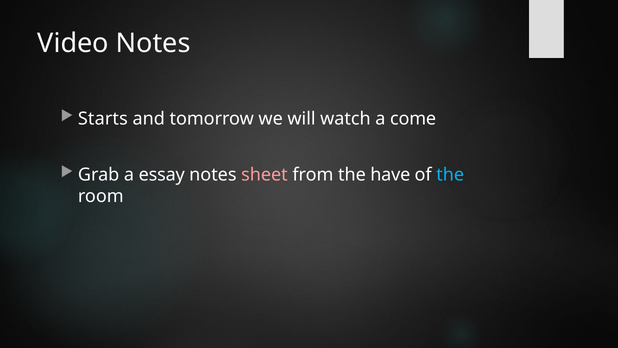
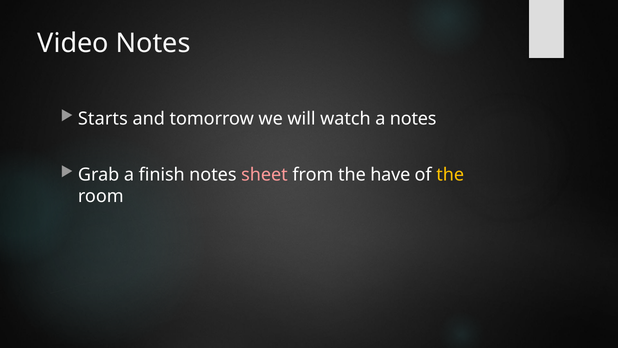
a come: come -> notes (413, 118)
essay: essay -> finish (162, 174)
the colour: light blue -> yellow (450, 174)
